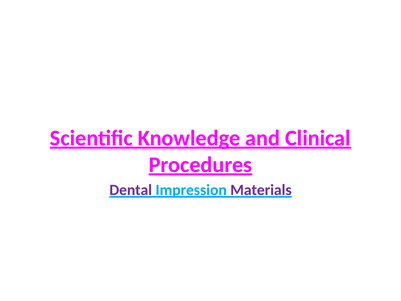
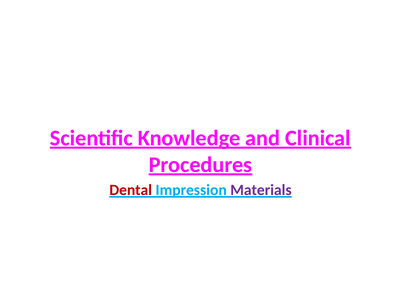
Dental colour: purple -> red (131, 190)
